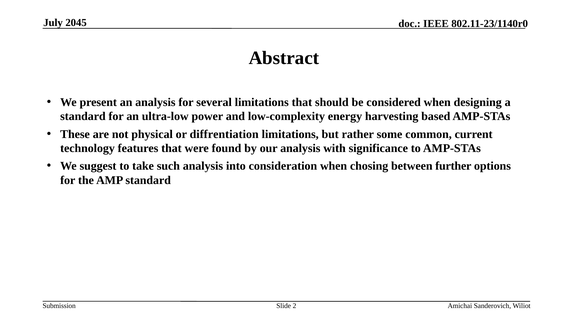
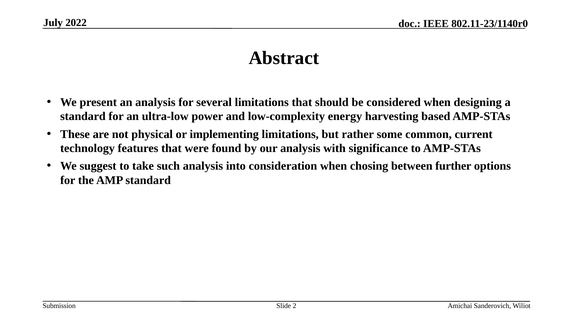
2045: 2045 -> 2022 (76, 23)
diffrentiation: diffrentiation -> implementing (224, 134)
